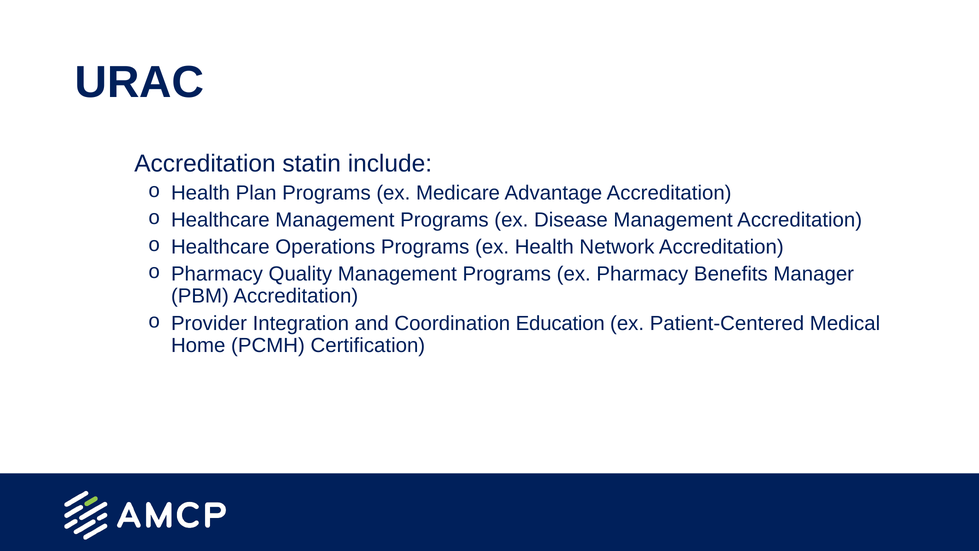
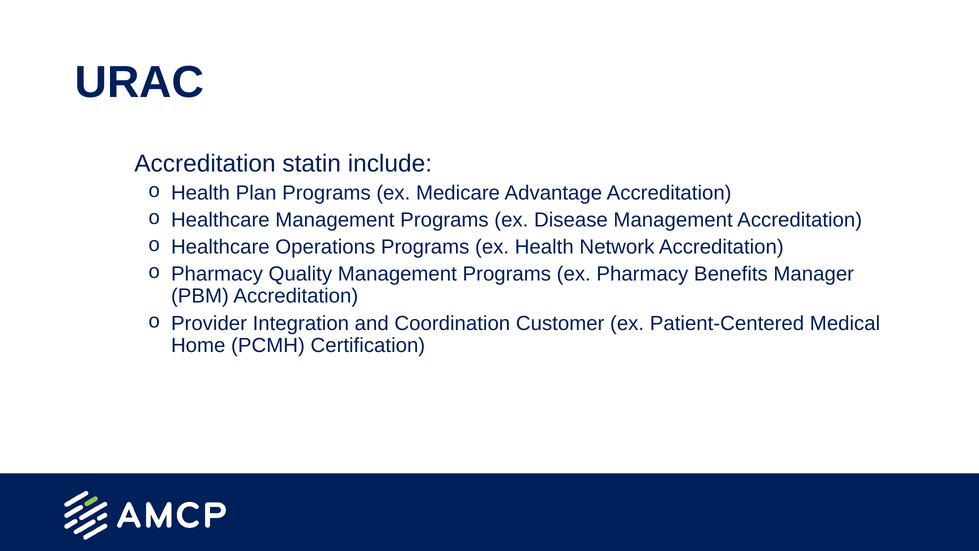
Education: Education -> Customer (560, 323)
